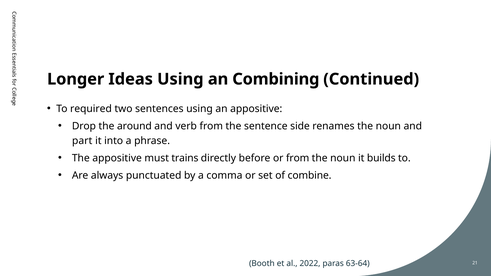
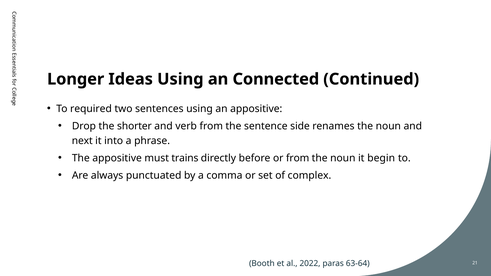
Combining: Combining -> Connected (276, 79)
around: around -> shorter (134, 126)
part: part -> next (82, 141)
builds: builds -> begin (381, 158)
combine: combine -> complex (309, 175)
